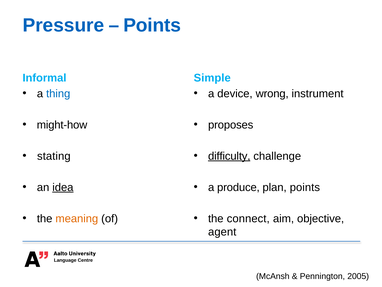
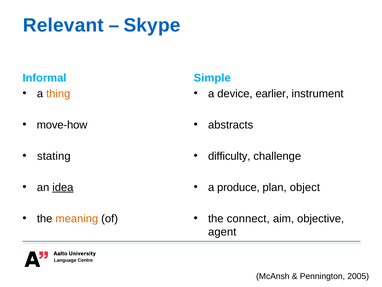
Pressure: Pressure -> Relevant (63, 25)
Points: Points -> Skype (152, 25)
thing colour: blue -> orange (58, 93)
wrong: wrong -> earlier (272, 93)
might-how: might-how -> move-how (62, 125)
proposes: proposes -> abstracts (231, 125)
difficulty underline: present -> none (229, 156)
plan points: points -> object (305, 187)
